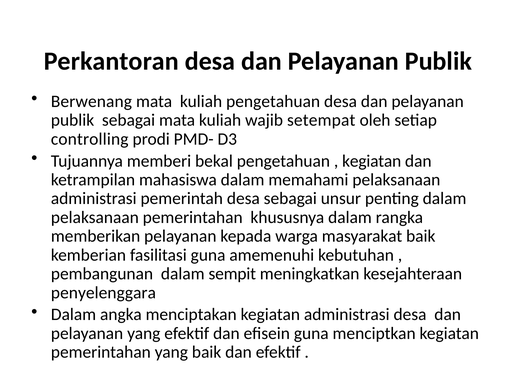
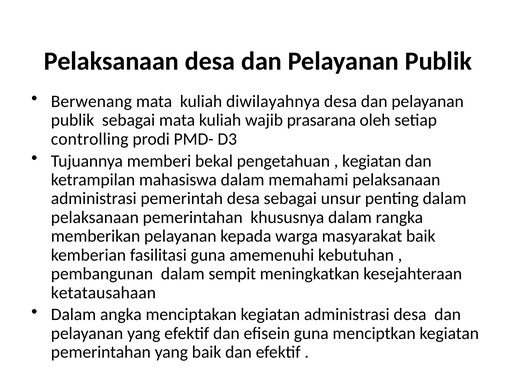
Perkantoran: Perkantoran -> Pelaksanaan (111, 61)
kuliah pengetahuan: pengetahuan -> diwilayahnya (273, 101)
setempat: setempat -> prasarana (321, 120)
penyelenggara: penyelenggara -> ketatausahaan (103, 292)
